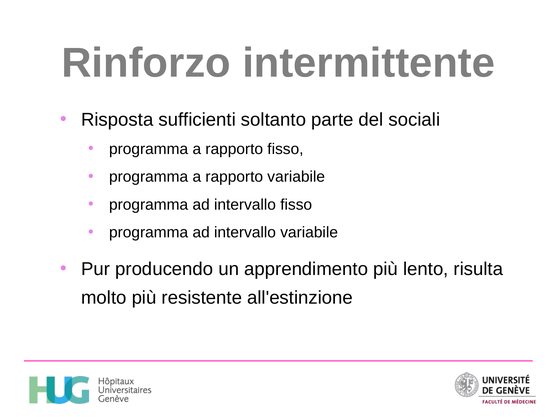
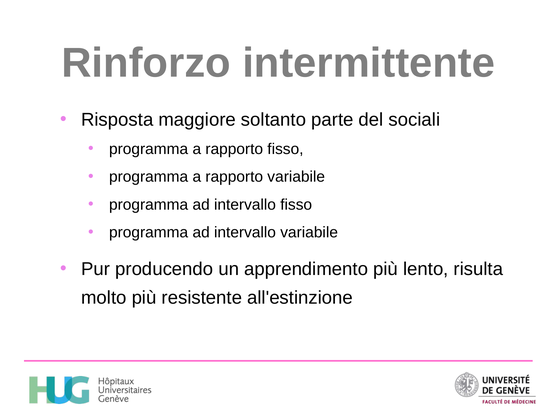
sufficienti: sufficienti -> maggiore (197, 120)
